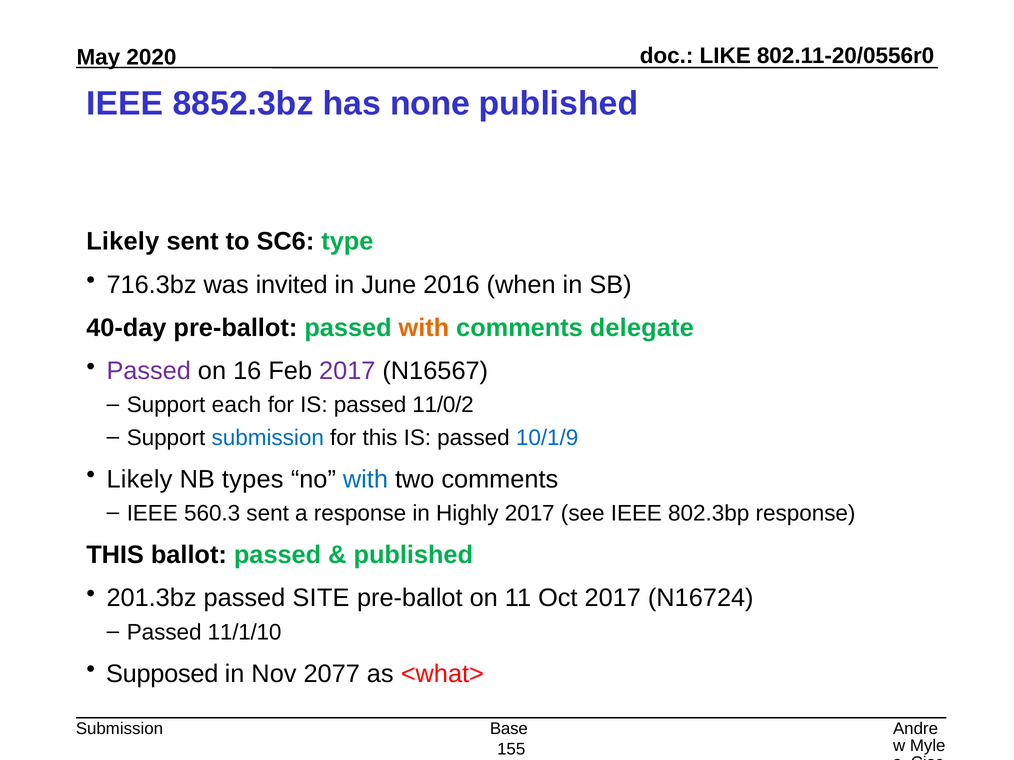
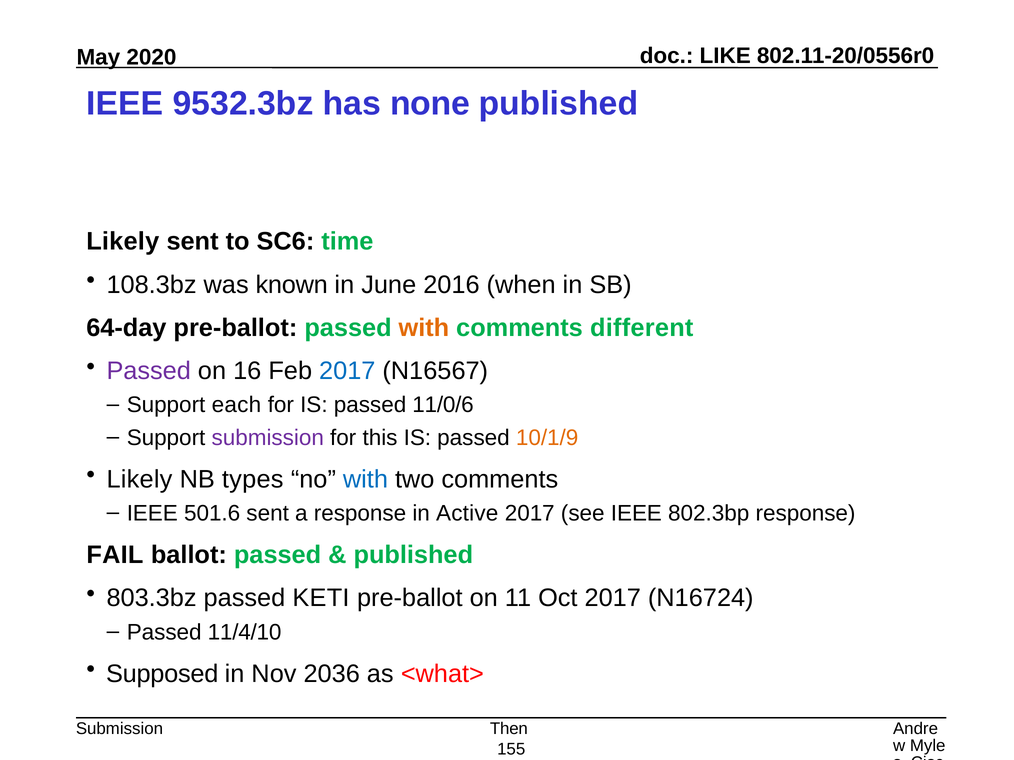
8852.3bz: 8852.3bz -> 9532.3bz (243, 104)
type: type -> time (347, 242)
716.3bz: 716.3bz -> 108.3bz (152, 285)
invited: invited -> known (292, 285)
40-day: 40-day -> 64-day (126, 328)
delegate: delegate -> different (642, 328)
2017 colour: purple -> blue (347, 371)
11/0/2: 11/0/2 -> 11/0/6 (443, 405)
submission colour: blue -> purple (268, 438)
10/1/9 colour: blue -> orange (547, 438)
560.3: 560.3 -> 501.6 (212, 514)
Highly: Highly -> Active (467, 514)
THIS: THIS -> FAIL (115, 555)
201.3bz: 201.3bz -> 803.3bz (152, 598)
SITE: SITE -> KETI (321, 598)
11/1/10: 11/1/10 -> 11/4/10 (245, 633)
2077: 2077 -> 2036 (332, 674)
Base: Base -> Then (509, 729)
